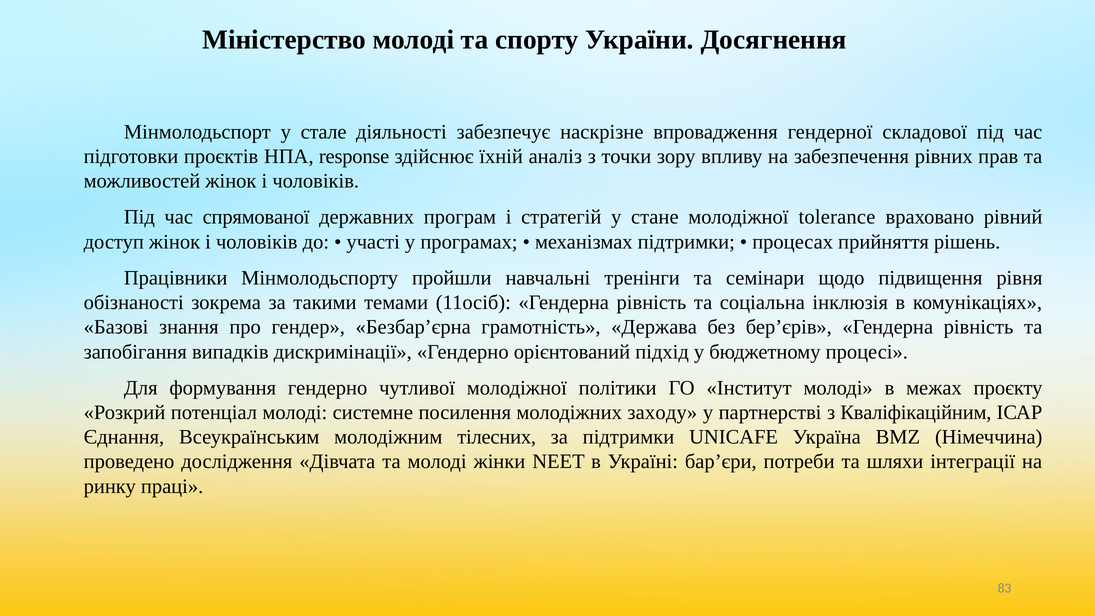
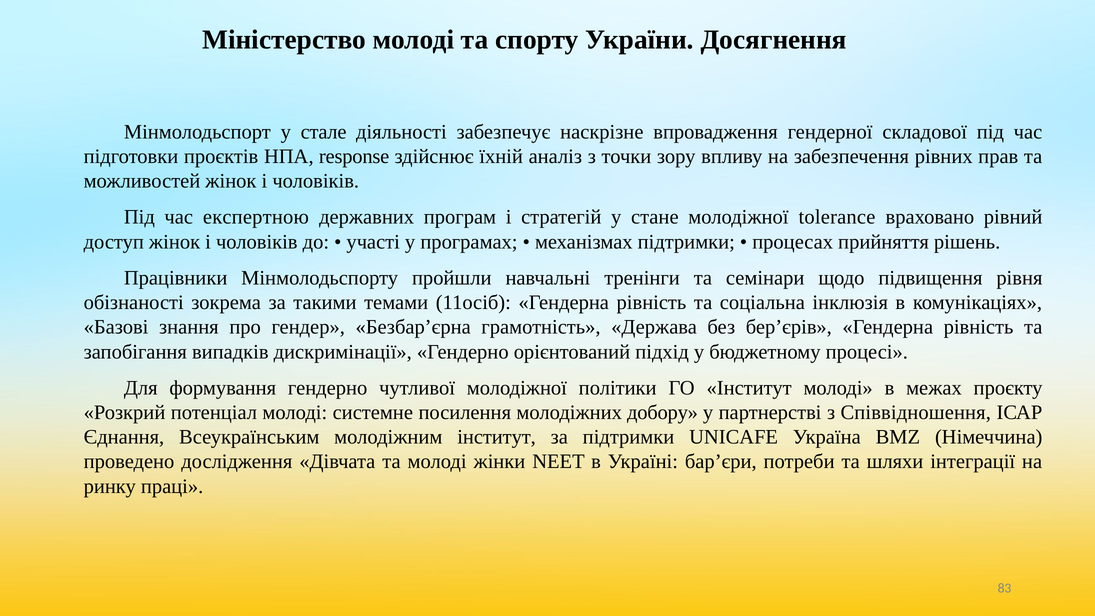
спрямованої: спрямованої -> експертною (256, 217)
заходу: заходу -> добору (663, 412)
Кваліфікаційним: Кваліфікаційним -> Співвідношення (916, 412)
молодіжним тілесних: тілесних -> інститут (497, 437)
